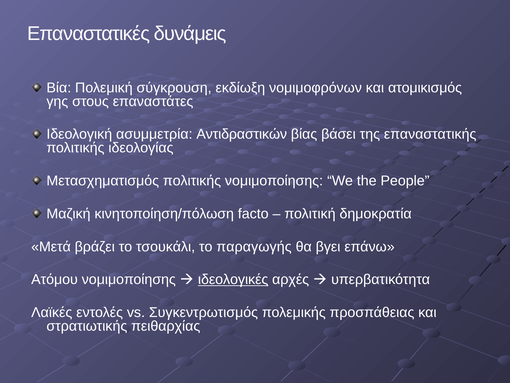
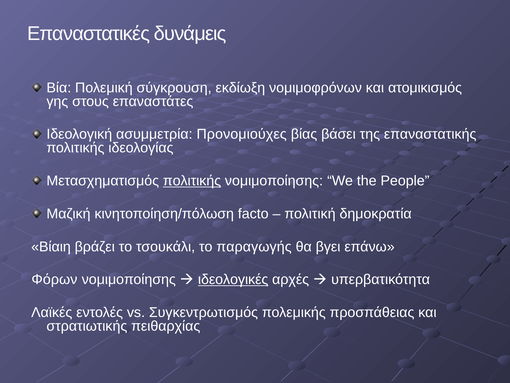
Αντιδραστικών: Αντιδραστικών -> Προνομιούχες (242, 134)
πολιτικής underline: none -> present (192, 181)
Μετά: Μετά -> Βίαιη (51, 246)
Ατόμου: Ατόμου -> Φόρων (54, 279)
